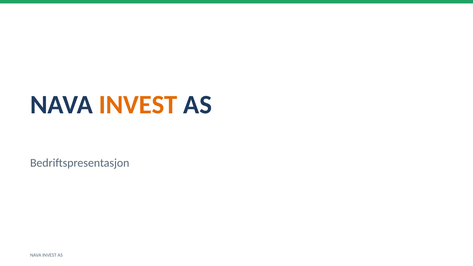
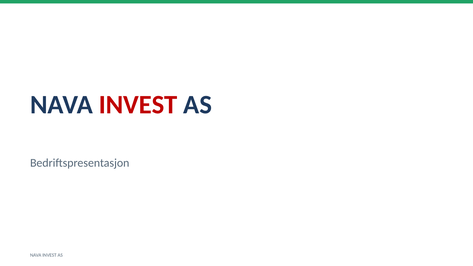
INVEST colour: orange -> red (138, 105)
